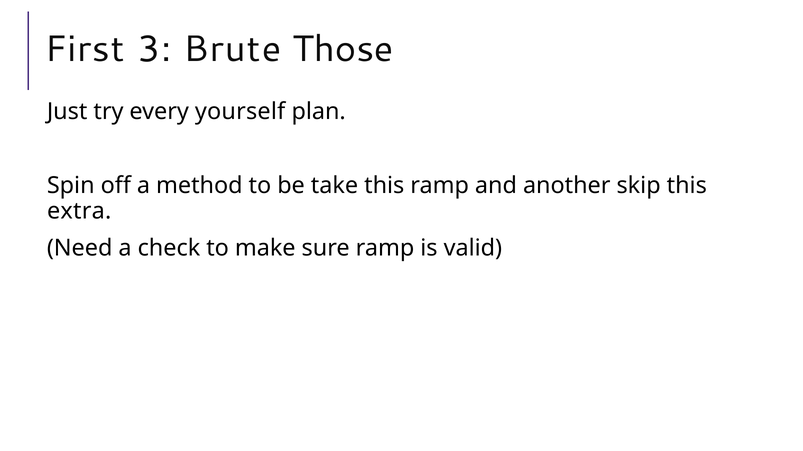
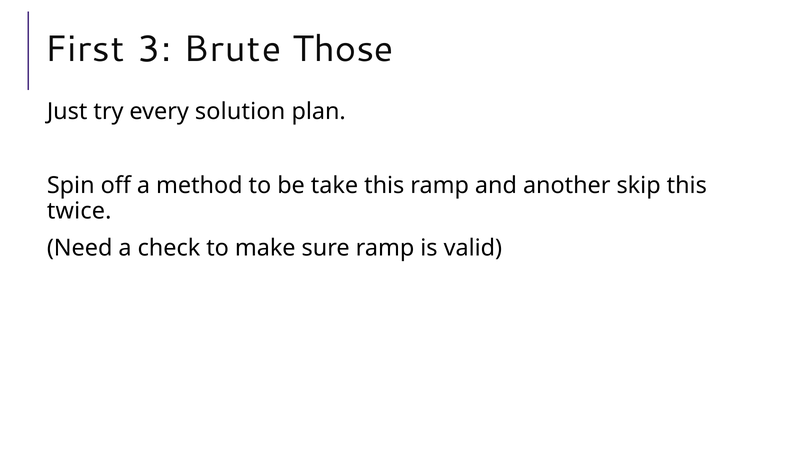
yourself: yourself -> solution (240, 112)
extra: extra -> twice (79, 211)
